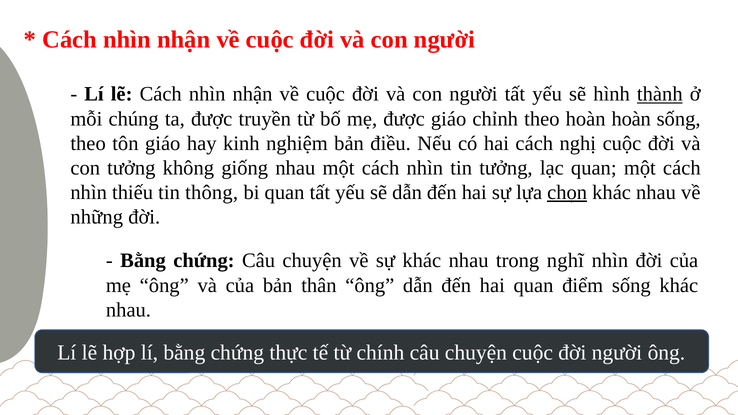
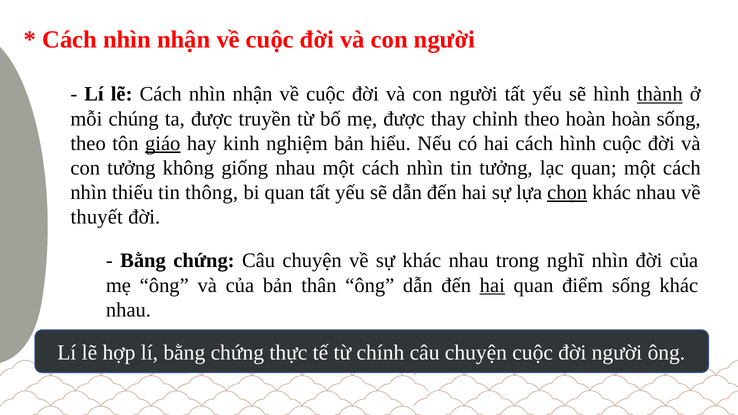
được giáo: giáo -> thay (449, 119)
giáo underline: none -> present (163, 143)
điều: điều -> hiểu (391, 143)
cách nghị: nghị -> hình (578, 143)
những: những -> thuyết (97, 217)
hai underline: none -> present (492, 285)
